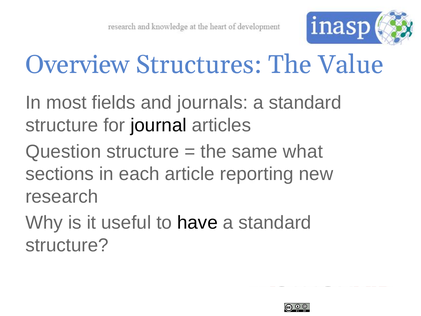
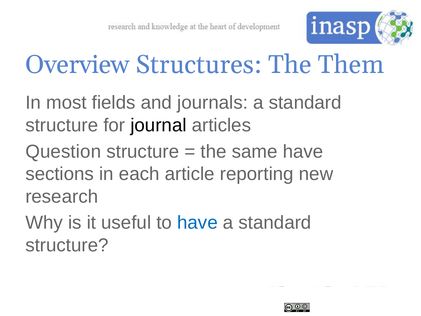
Value: Value -> Them (351, 65)
same what: what -> have (303, 151)
have colour: black -> blue (197, 223)
